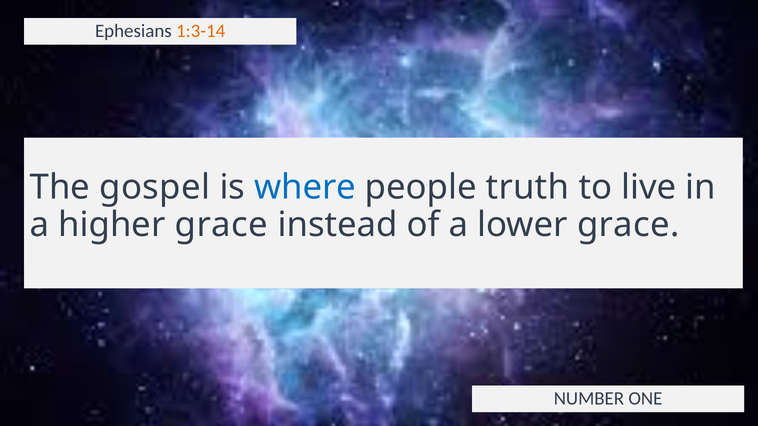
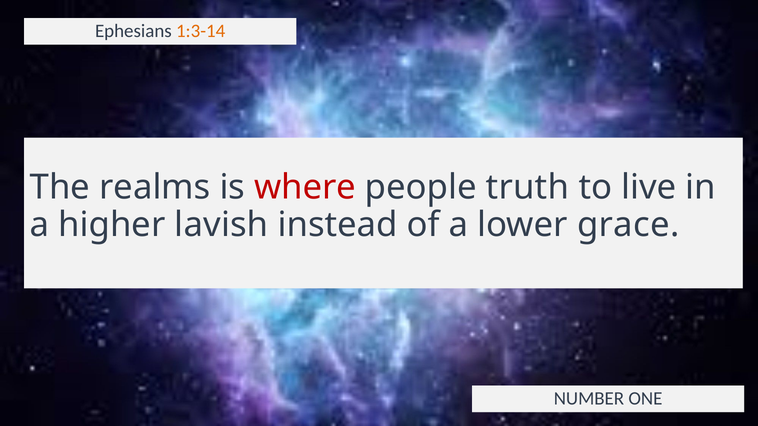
gospel: gospel -> realms (155, 187)
where colour: blue -> red (305, 187)
higher grace: grace -> lavish (221, 225)
